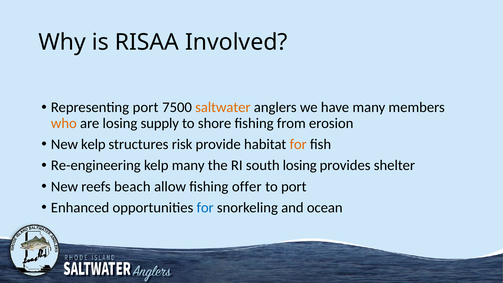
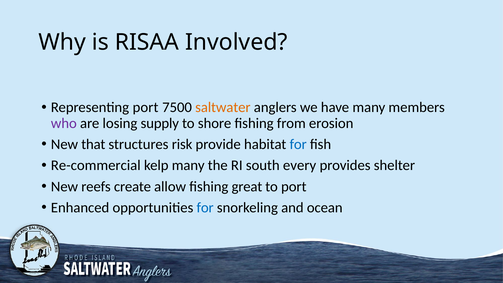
who colour: orange -> purple (64, 123)
New kelp: kelp -> that (93, 144)
for colour: orange -> blue (298, 144)
Re-engineering: Re-engineering -> Re-commercial (96, 165)
south losing: losing -> every (300, 165)
beach: beach -> create (132, 186)
offer: offer -> great (247, 186)
